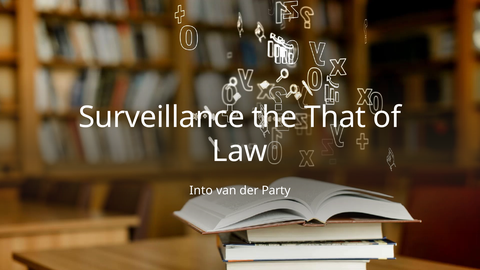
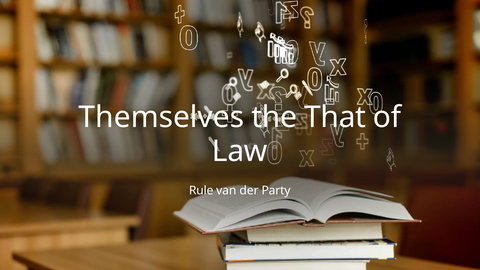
Surveillance: Surveillance -> Themselves (161, 117)
Into: Into -> Rule (201, 191)
